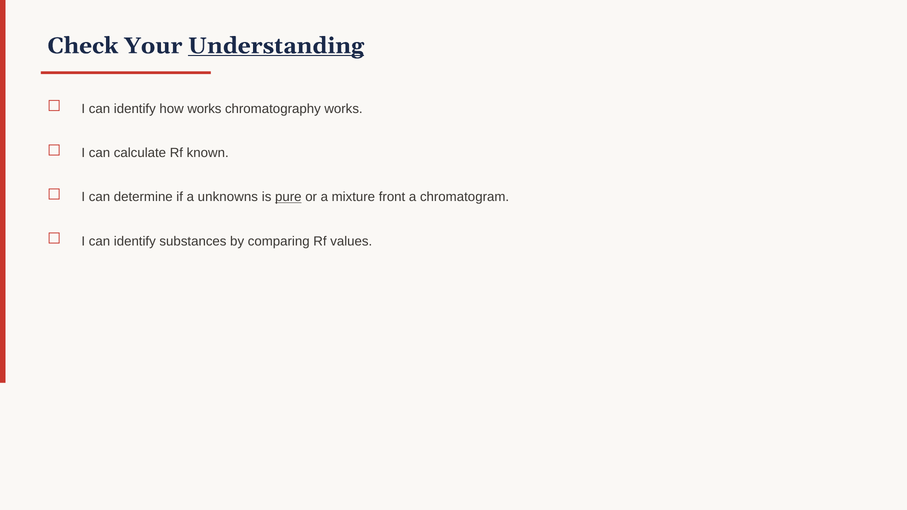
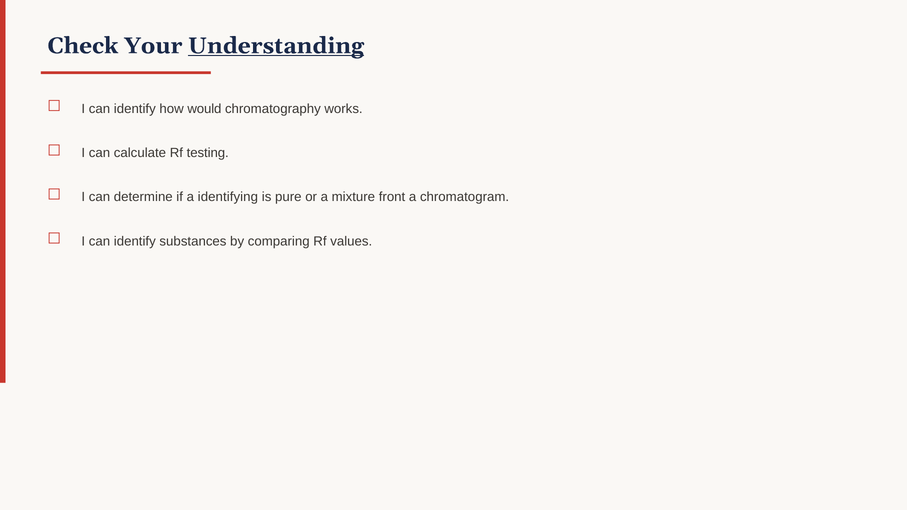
how works: works -> would (204, 109)
known: known -> testing (208, 153)
unknowns: unknowns -> identifying (228, 197)
pure underline: present -> none (288, 197)
